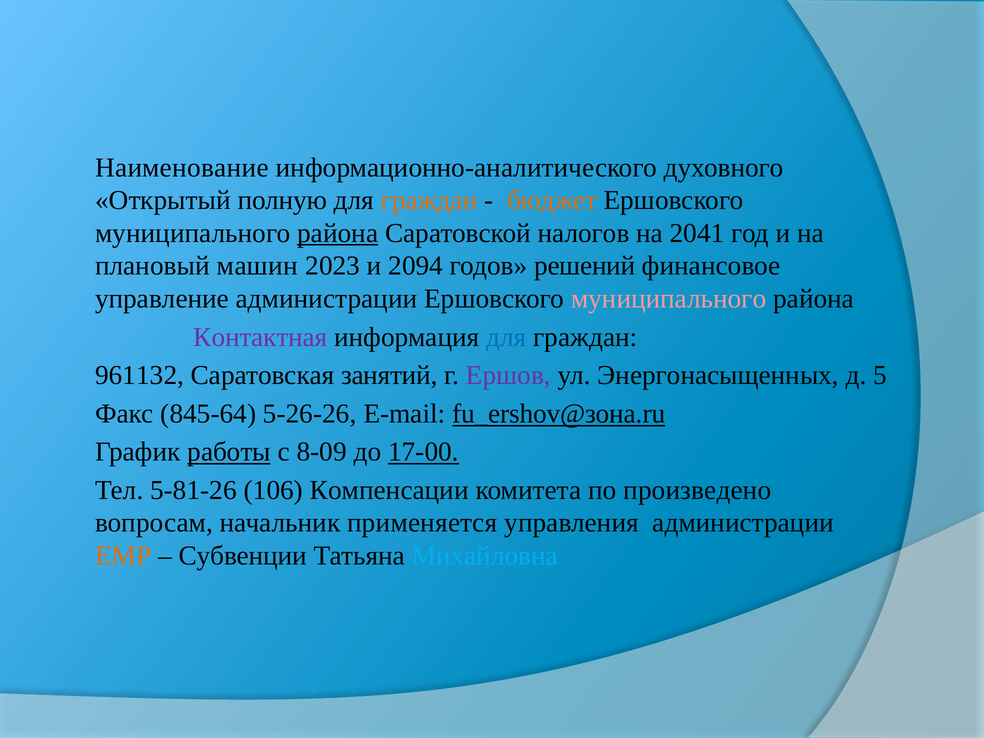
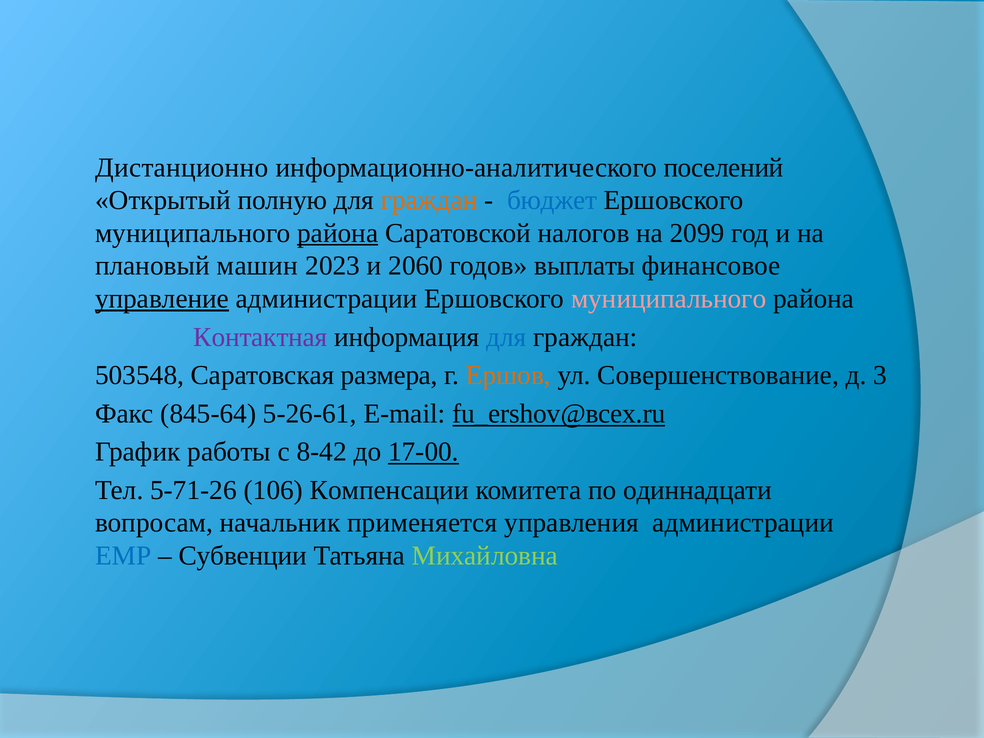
Наименование: Наименование -> Дистанционно (182, 168)
духовного: духовного -> поселений (724, 168)
бюджет colour: orange -> blue (552, 200)
2041: 2041 -> 2099 (697, 233)
2094: 2094 -> 2060 (416, 266)
решений: решений -> выплаты (585, 266)
управление underline: none -> present (162, 299)
961132: 961132 -> 503548 (140, 375)
занятий: занятий -> размера (389, 375)
Ершов colour: purple -> orange (508, 375)
Энергонасыщенных: Энергонасыщенных -> Совершенствование (718, 375)
5: 5 -> 3 (880, 375)
5-26-26: 5-26-26 -> 5-26-61 (310, 414)
fu_ershov@зона.ru: fu_ershov@зона.ru -> fu_ershov@всех.ru (559, 414)
работы underline: present -> none (229, 452)
8-09: 8-09 -> 8-42 (322, 452)
5-81-26: 5-81-26 -> 5-71-26 (193, 490)
произведено: произведено -> одиннадцати (698, 490)
ЕМР colour: orange -> blue (123, 556)
Михайловна colour: light blue -> light green (485, 556)
